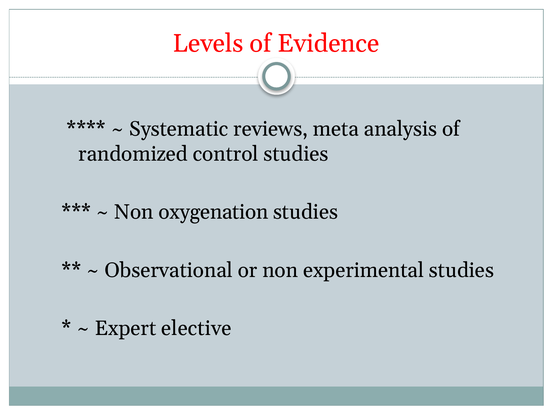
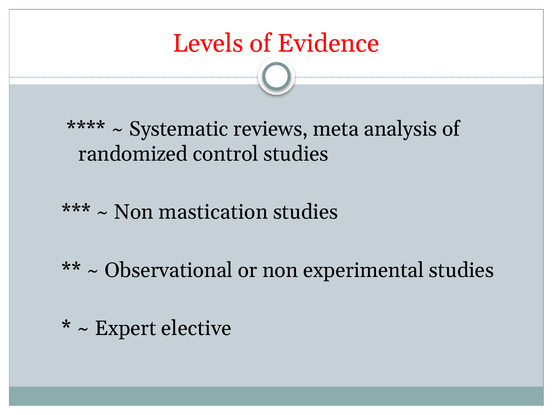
oxygenation: oxygenation -> mastication (213, 212)
